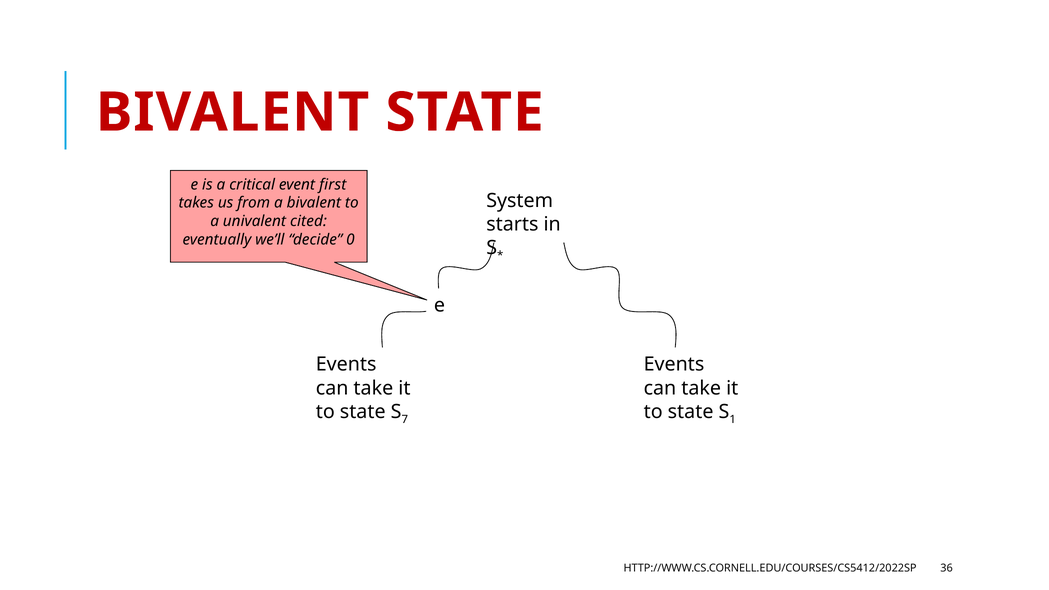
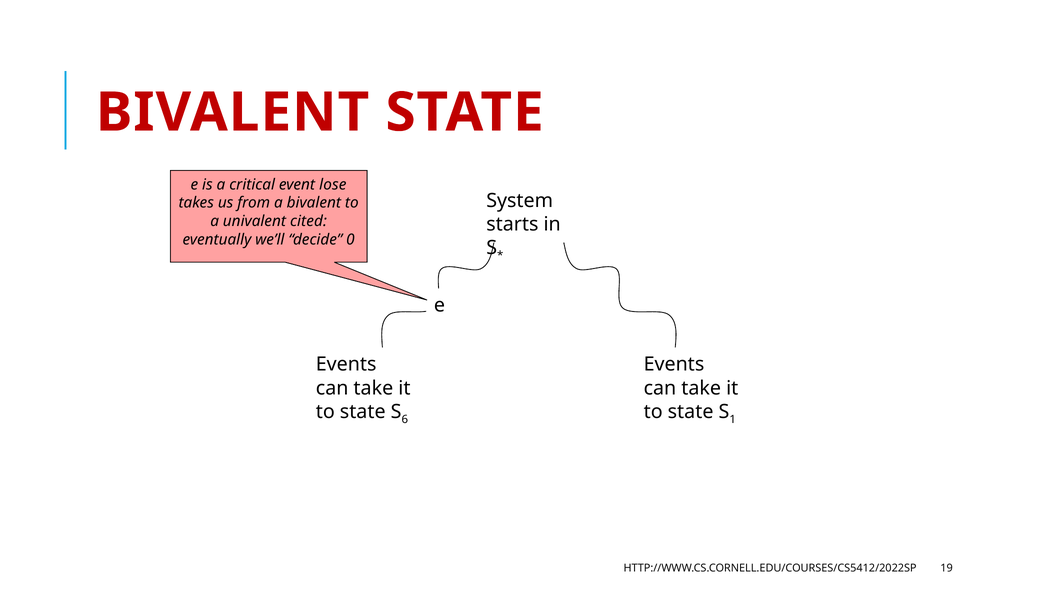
first: first -> lose (333, 185)
7: 7 -> 6 (405, 419)
36: 36 -> 19 (947, 568)
